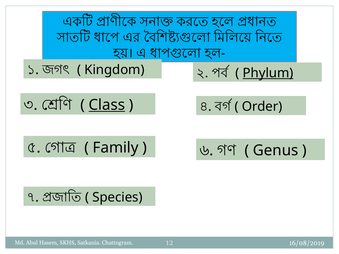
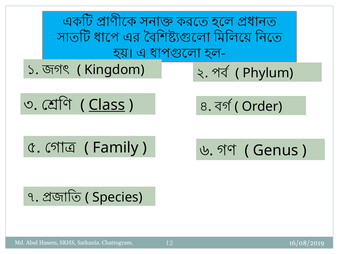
Phylum underline: present -> none (268, 73)
